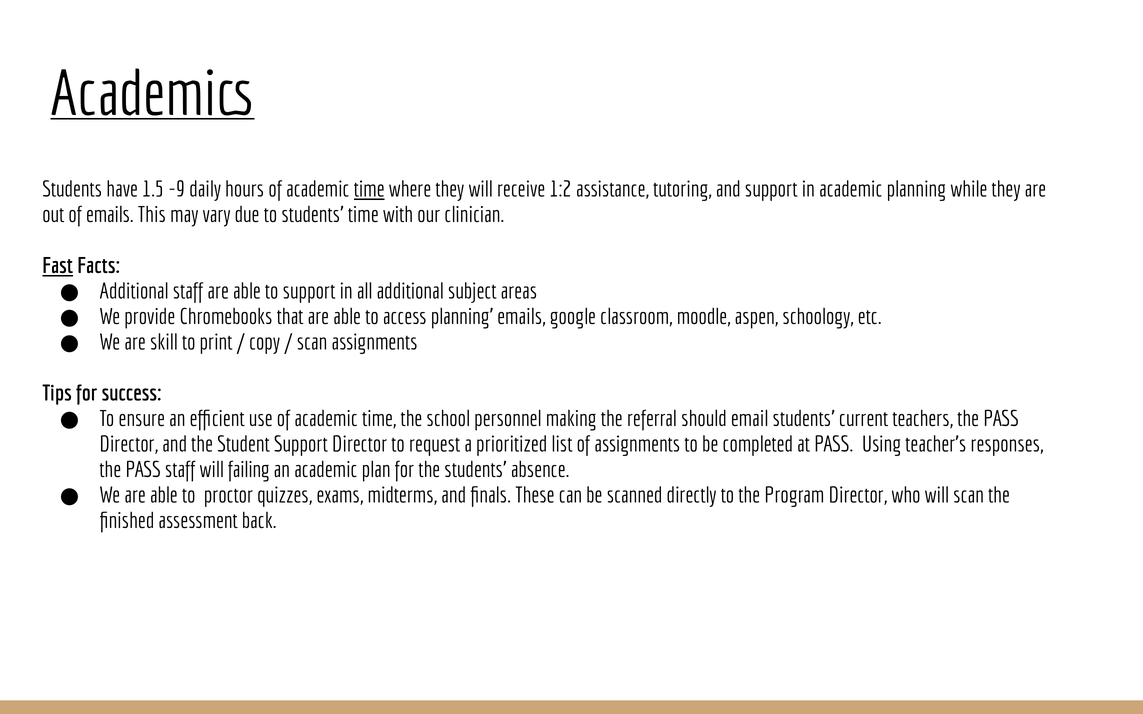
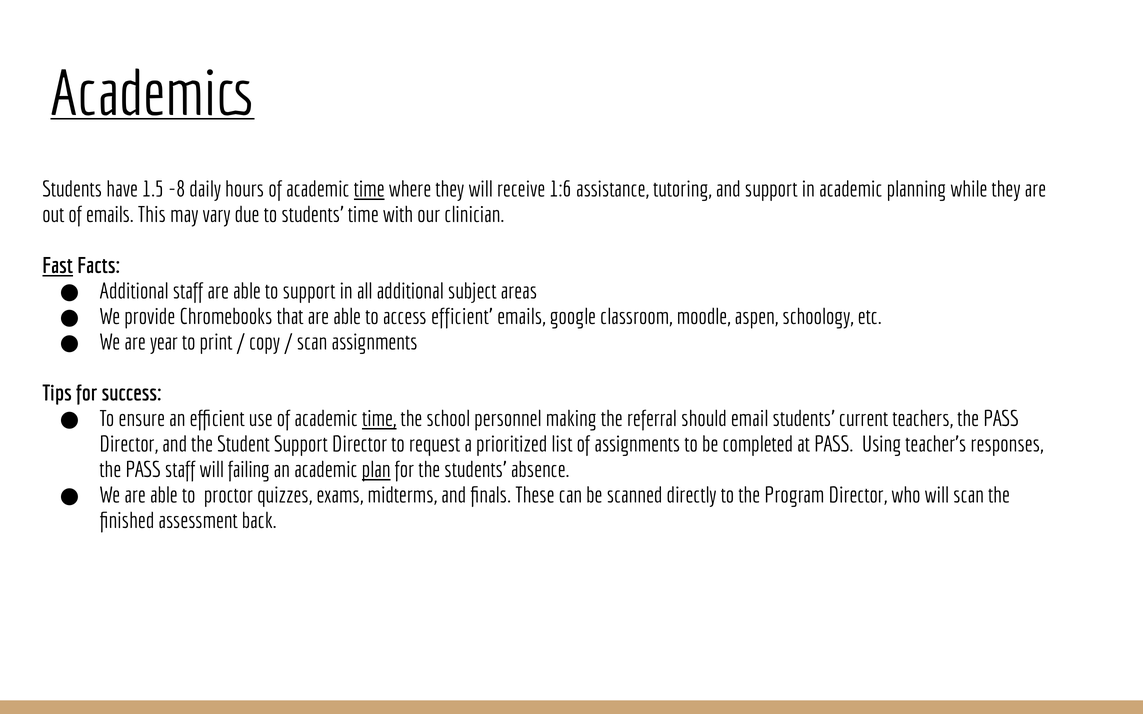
-9: -9 -> -8 (177, 190)
1:2: 1:2 -> 1:6 (561, 190)
access planning: planning -> efficient (462, 317)
skill: skill -> year (164, 343)
time underline: none -> present (379, 419)
plan underline: none -> present (376, 470)
